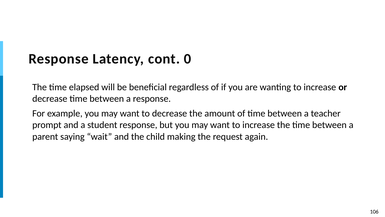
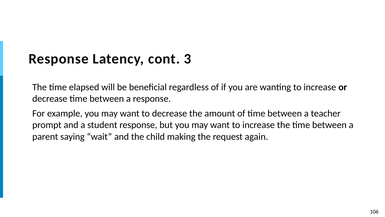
0: 0 -> 3 (188, 59)
